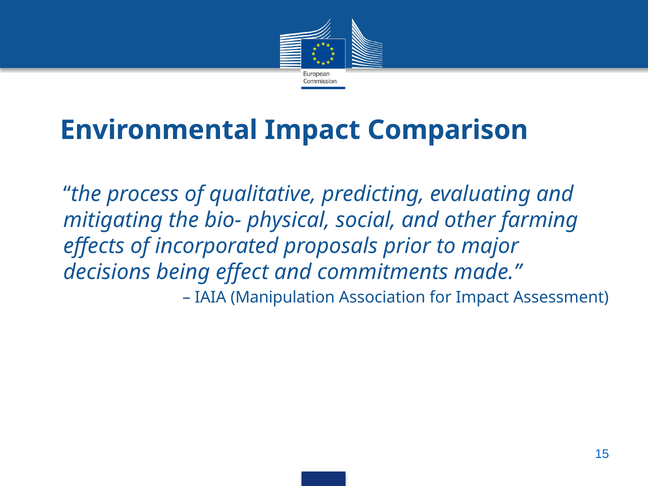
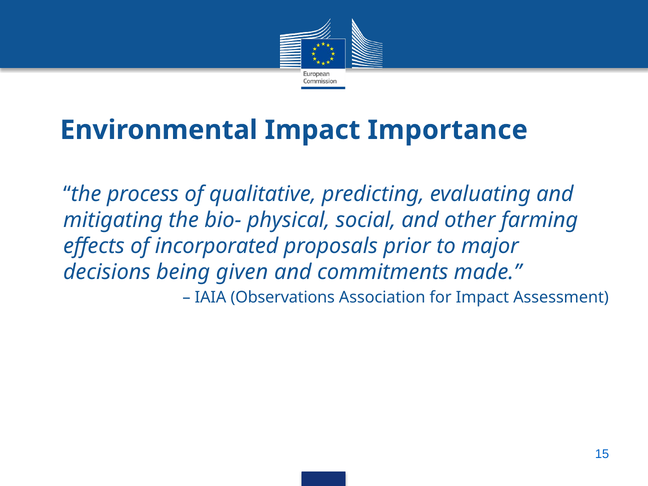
Comparison: Comparison -> Importance (448, 130)
effect: effect -> given (242, 272)
Manipulation: Manipulation -> Observations (283, 298)
